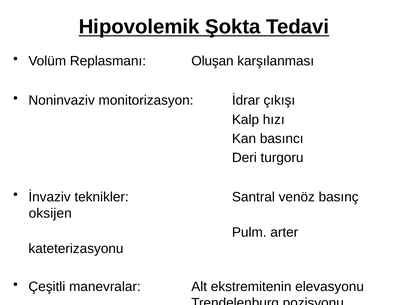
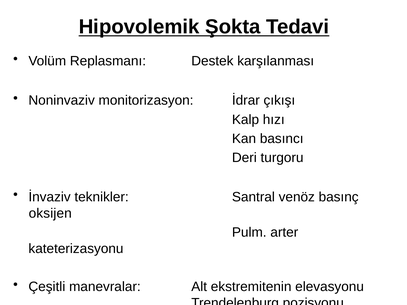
Oluşan: Oluşan -> Destek (212, 61)
